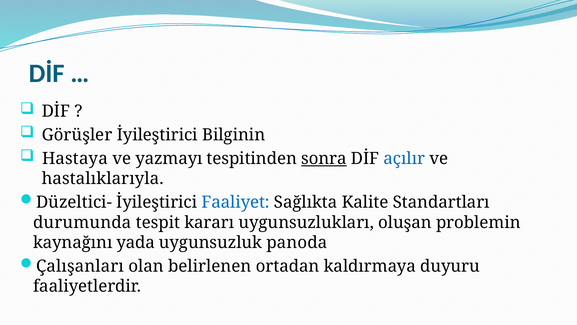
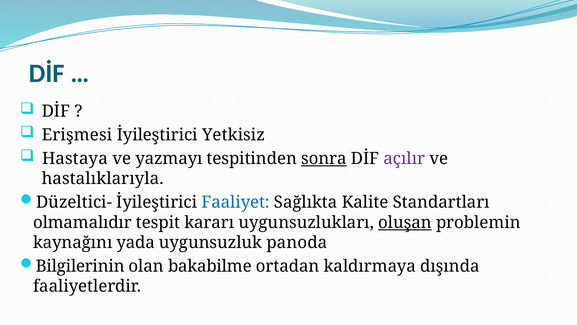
Görüşler: Görüşler -> Erişmesi (77, 135)
Bilginin: Bilginin -> Yetkisiz (234, 135)
açılır colour: blue -> purple (404, 158)
durumunda: durumunda -> olmamalıdır (82, 222)
oluşan underline: none -> present (405, 222)
Çalışanları: Çalışanları -> Bilgilerinin (80, 266)
belirlenen: belirlenen -> bakabilme (210, 266)
duyuru: duyuru -> dışında (450, 266)
